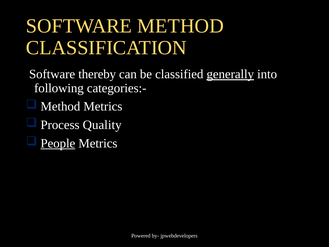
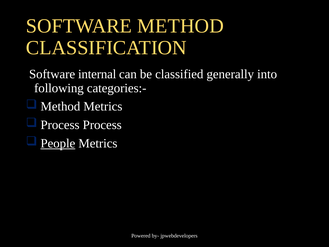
thereby: thereby -> internal (97, 74)
generally underline: present -> none (230, 74)
Process Quality: Quality -> Process (102, 125)
